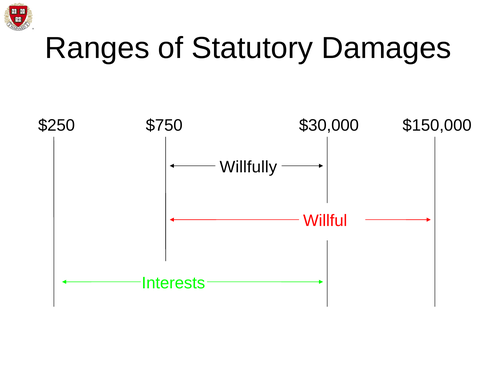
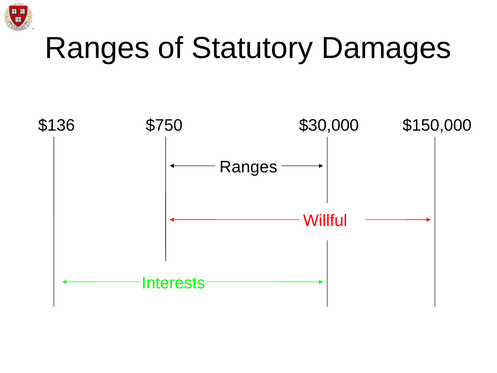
$250: $250 -> $136 (57, 125)
Willfully: Willfully -> Ranges (248, 167)
